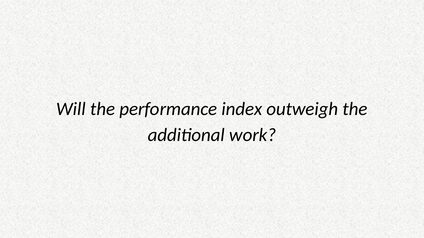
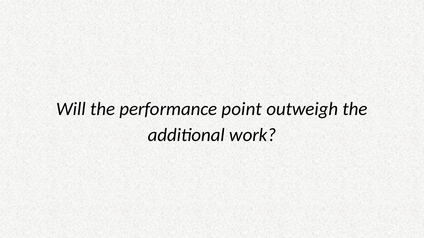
index: index -> point (242, 109)
